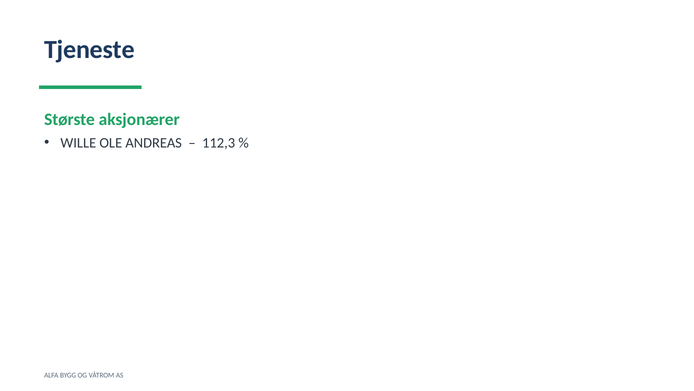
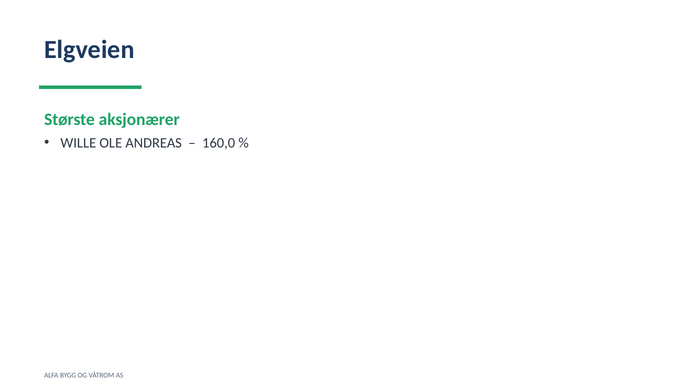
Tjeneste: Tjeneste -> Elgveien (89, 50)
112,3: 112,3 -> 160,0 (219, 143)
